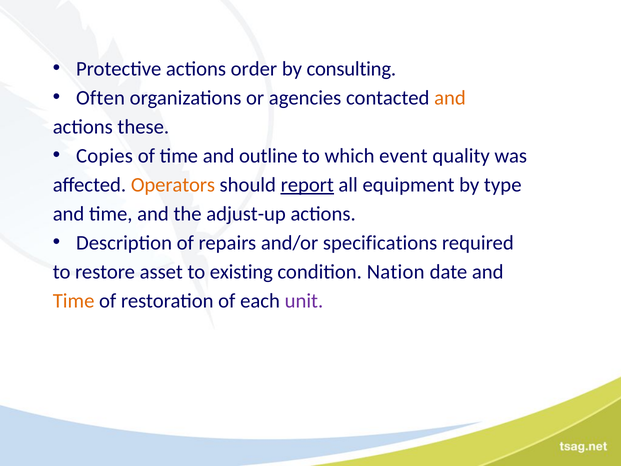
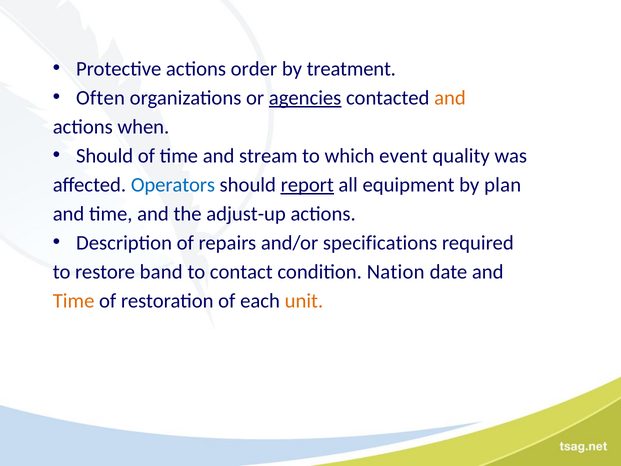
consulting: consulting -> treatment (351, 69)
agencies underline: none -> present (305, 98)
these: these -> when (143, 127)
Copies: Copies -> Should (105, 156)
outline: outline -> stream (268, 156)
Operators colour: orange -> blue (173, 185)
type: type -> plan (503, 185)
asset: asset -> band (161, 272)
existing: existing -> contact (241, 272)
unit colour: purple -> orange (304, 301)
